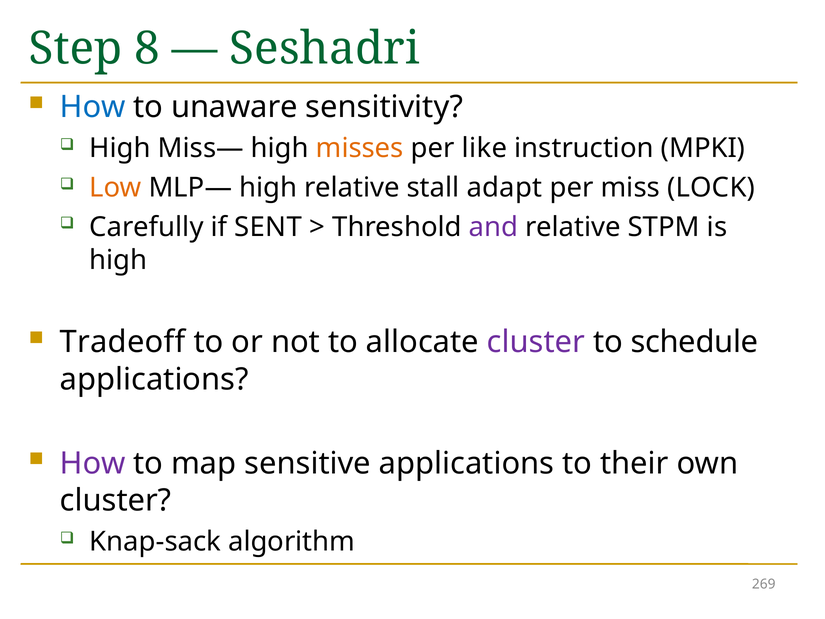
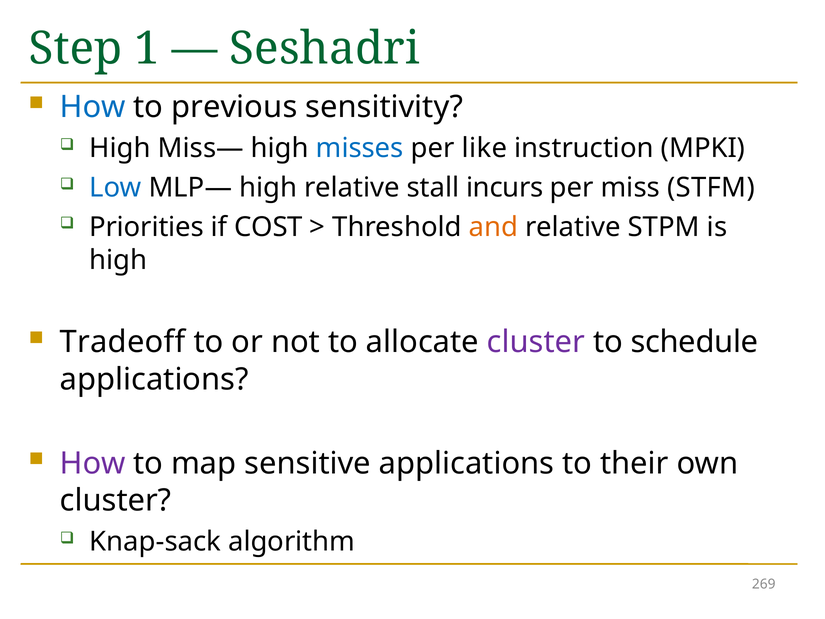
8: 8 -> 1 (147, 49)
unaware: unaware -> previous (234, 107)
misses colour: orange -> blue (360, 148)
Low colour: orange -> blue (115, 188)
adapt: adapt -> incurs (505, 188)
LOCK: LOCK -> STFM (711, 188)
Carefully: Carefully -> Priorities (147, 227)
SENT: SENT -> COST (268, 227)
and colour: purple -> orange (493, 227)
